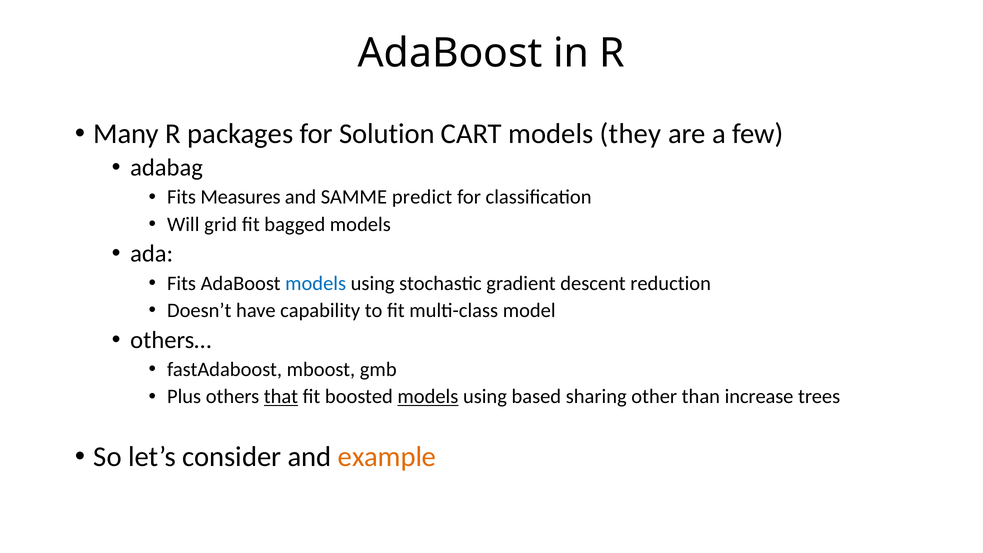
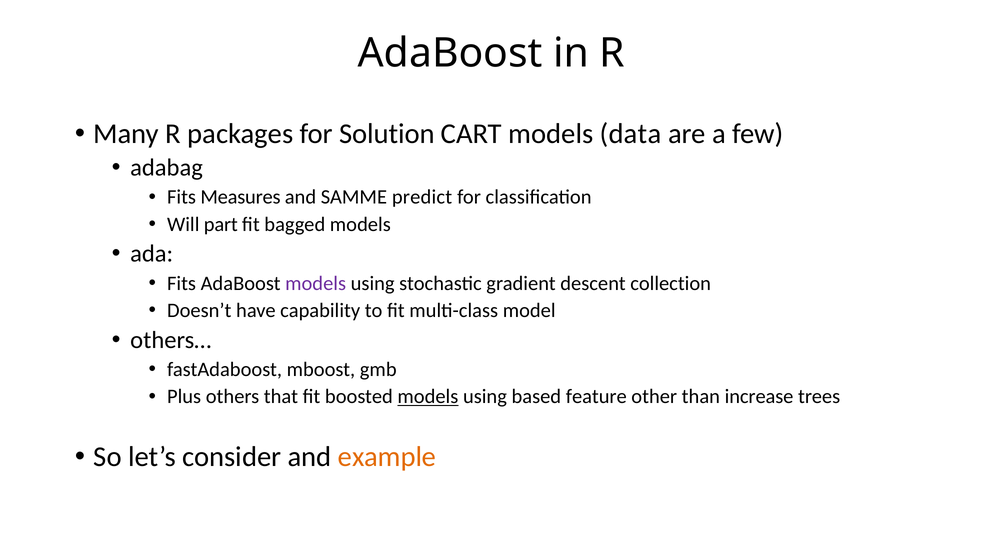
they: they -> data (631, 134)
grid: grid -> part (221, 224)
models colour: blue -> purple (316, 283)
reduction: reduction -> collection (671, 283)
that underline: present -> none (281, 397)
sharing: sharing -> feature (596, 397)
